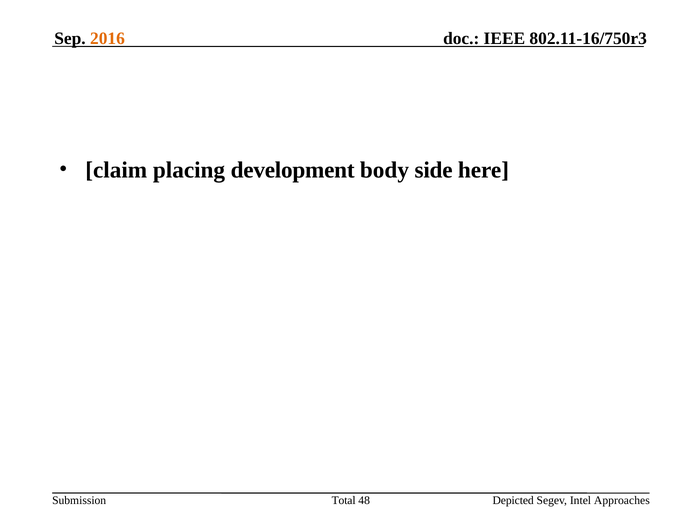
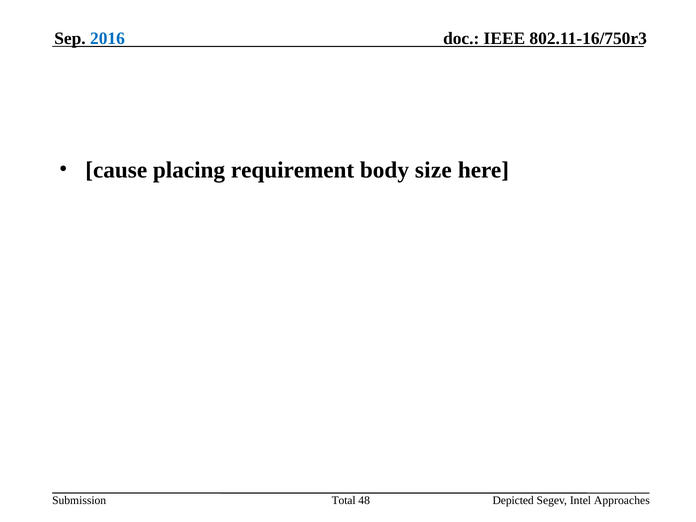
2016 colour: orange -> blue (107, 39)
claim: claim -> cause (116, 170)
development: development -> requirement (293, 170)
side: side -> size (433, 170)
